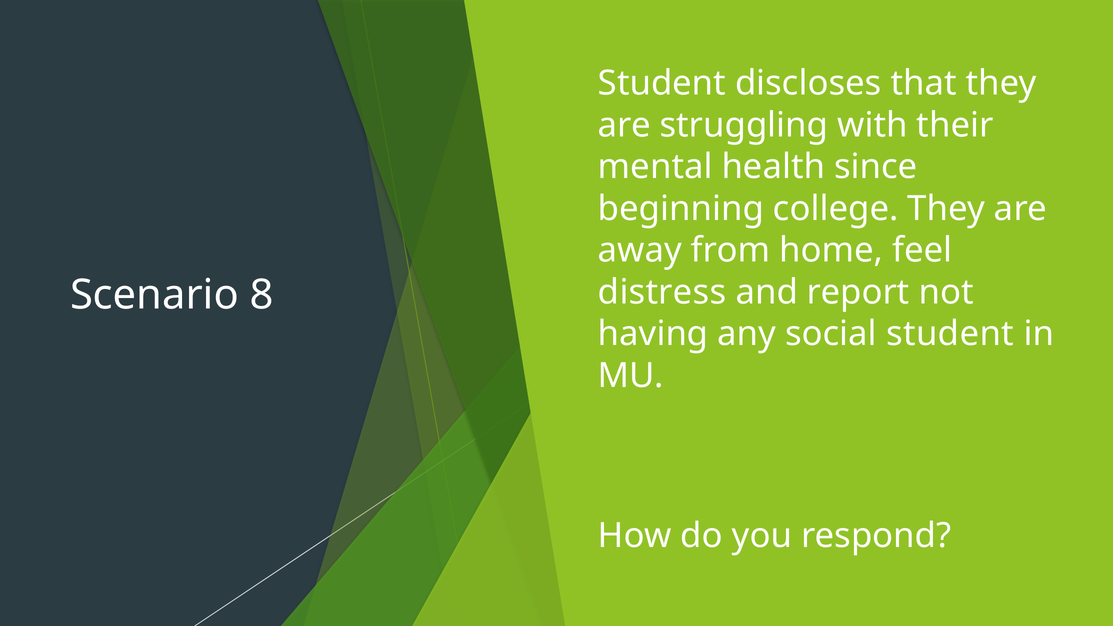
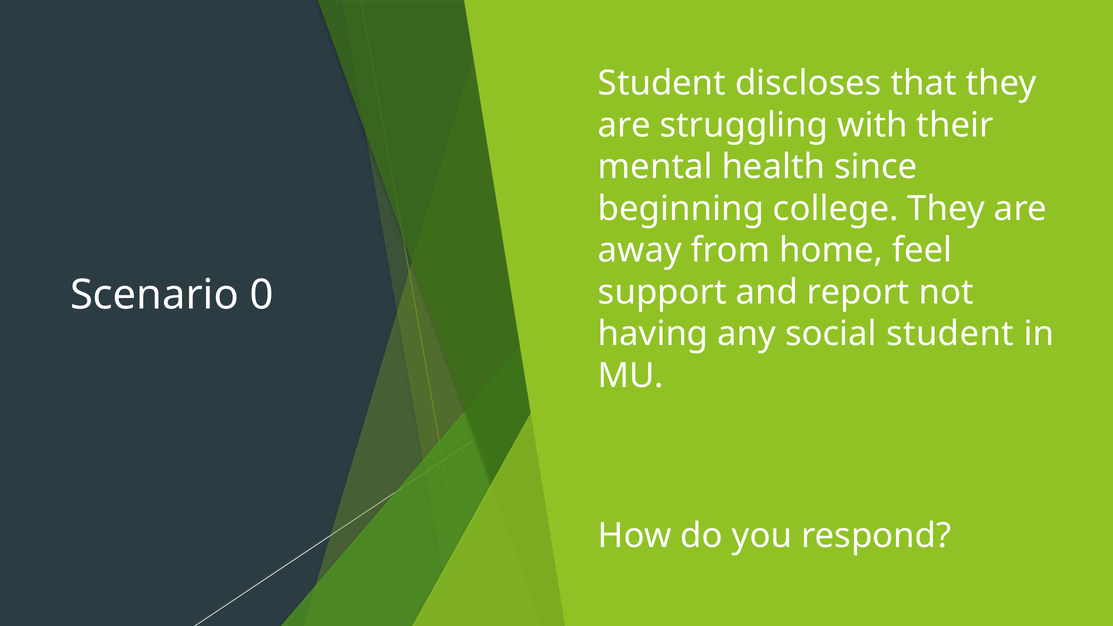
distress: distress -> support (662, 292)
8: 8 -> 0 (262, 295)
